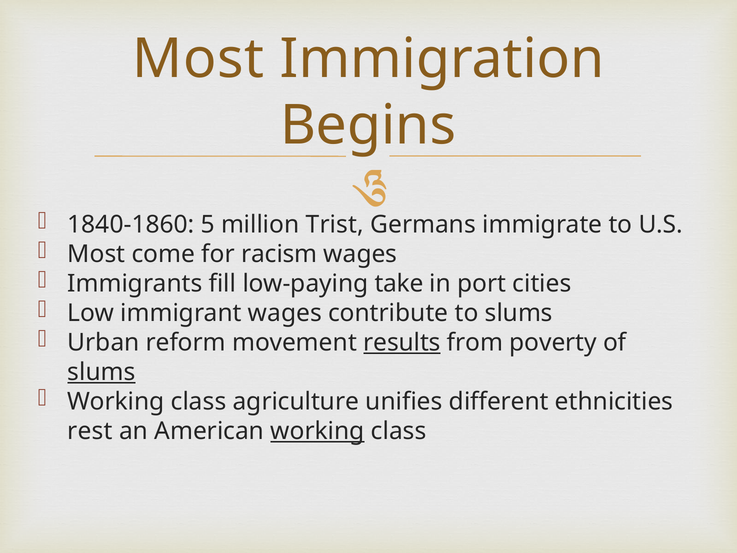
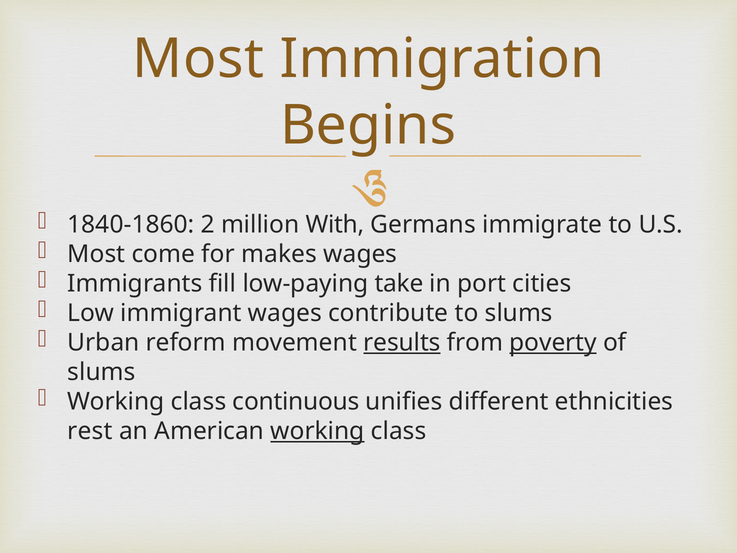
5: 5 -> 2 (208, 225)
Trist: Trist -> With (335, 225)
racism: racism -> makes (279, 254)
poverty underline: none -> present (553, 343)
slums underline: present -> none (101, 372)
agriculture: agriculture -> continuous (296, 402)
